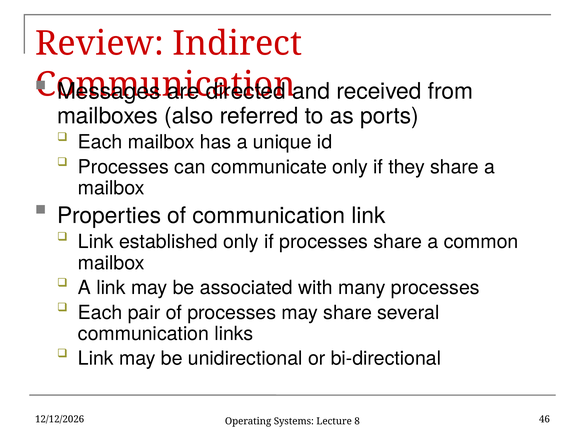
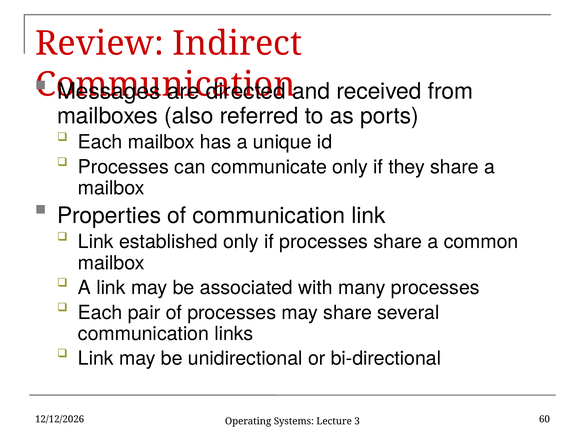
46: 46 -> 60 (544, 419)
8: 8 -> 3 (357, 421)
